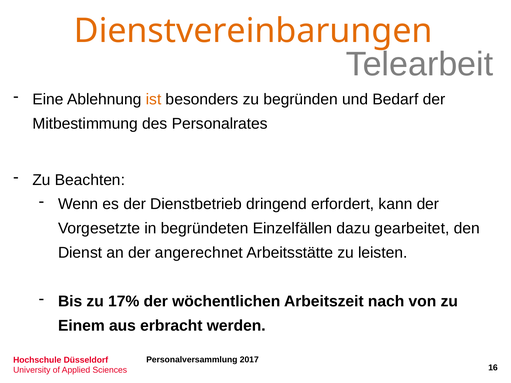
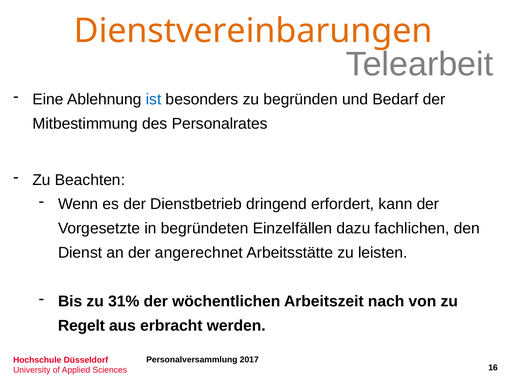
ist colour: orange -> blue (154, 99)
gearbeitet: gearbeitet -> fachlichen (412, 229)
17%: 17% -> 31% (124, 302)
Einem: Einem -> Regelt (81, 326)
